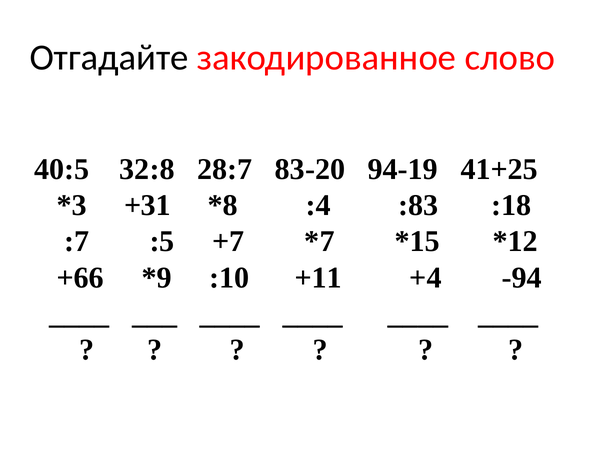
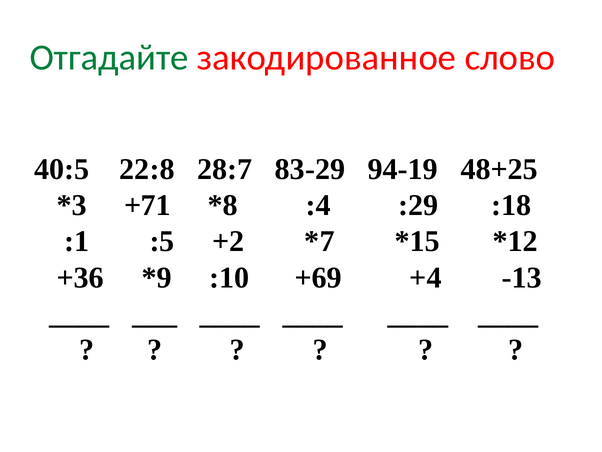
Отгадайте colour: black -> green (109, 57)
32:8: 32:8 -> 22:8 (147, 169)
83-20: 83-20 -> 83-29 (310, 169)
41+25: 41+25 -> 48+25 (499, 169)
+31: +31 -> +71 (147, 205)
:83: :83 -> :29 (418, 205)
:7: :7 -> :1 (77, 241)
+7: +7 -> +2 (228, 241)
+66: +66 -> +36 (80, 277)
+11: +11 -> +69 (318, 277)
-94: -94 -> -13 (522, 277)
